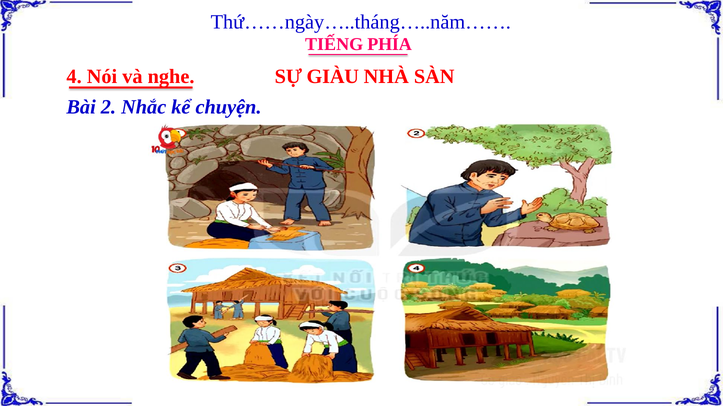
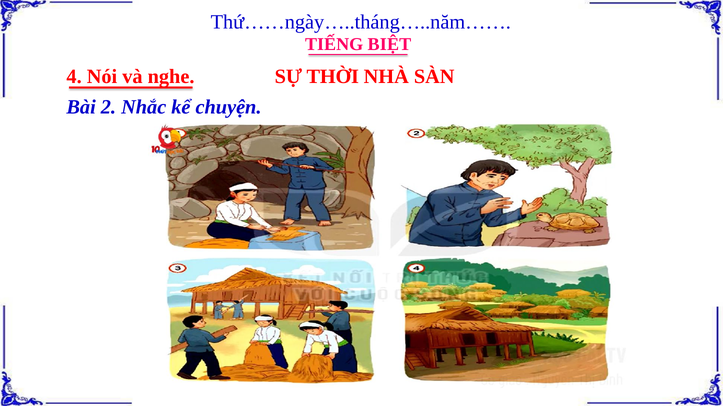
PHÍA: PHÍA -> BIỆT (389, 44)
GIÀU: GIÀU -> THỜI (333, 77)
